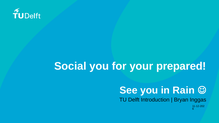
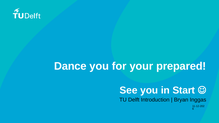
Social: Social -> Dance (70, 66)
Rain: Rain -> Start (184, 90)
